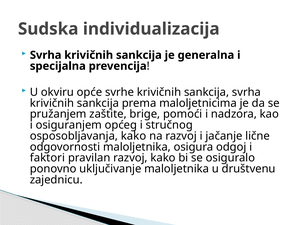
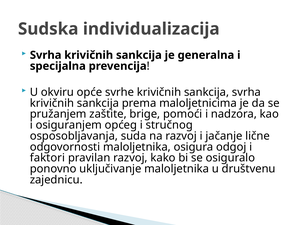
osposobljavanja kako: kako -> suda (134, 135)
